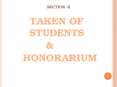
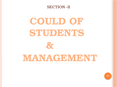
TAKEN: TAKEN -> COULD (48, 21)
HONORARIUM: HONORARIUM -> MANAGEMENT (60, 59)
